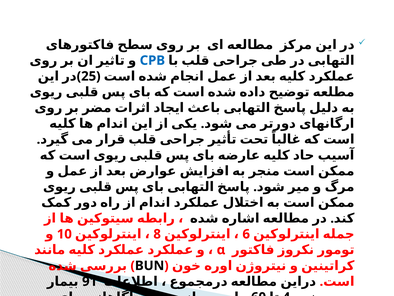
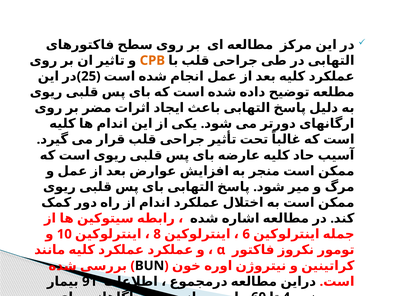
CPB colour: blue -> orange (152, 60)
